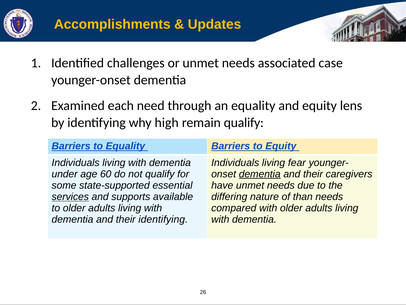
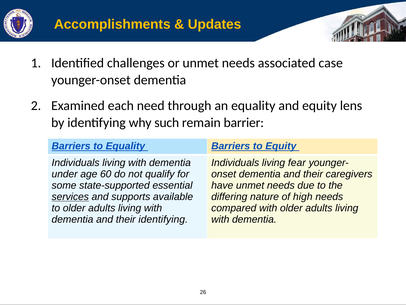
high: high -> such (167, 122)
remain qualify: qualify -> barrier (244, 122)
dementia underline: present -> none (260, 174)
than: than -> high (303, 196)
